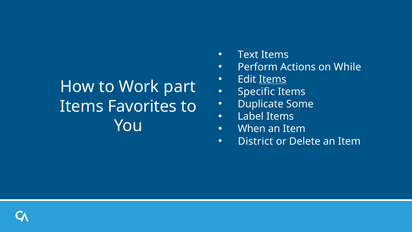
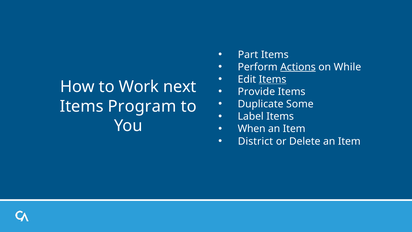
Text: Text -> Part (248, 55)
Actions underline: none -> present (298, 67)
part: part -> next (180, 87)
Specific: Specific -> Provide (256, 92)
Favorites: Favorites -> Program (142, 106)
